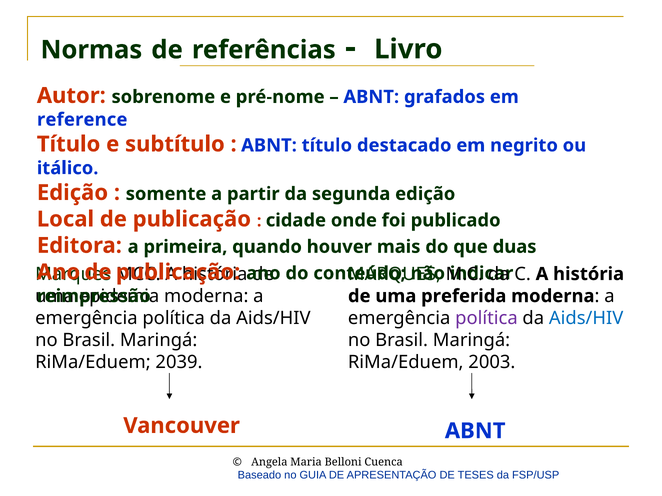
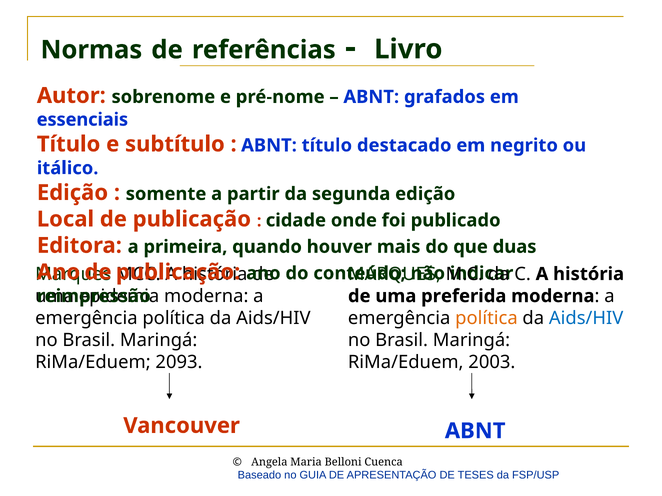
reference: reference -> essenciais (82, 120)
política colour: purple -> orange (486, 318)
2039: 2039 -> 2093 (179, 363)
